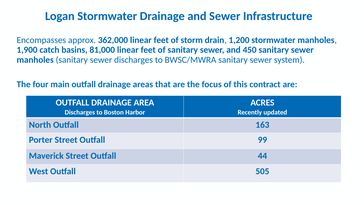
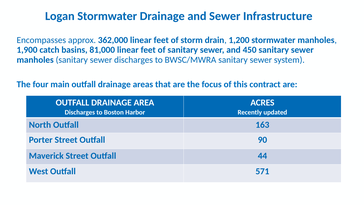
99: 99 -> 90 (262, 140)
505: 505 -> 571 (262, 171)
